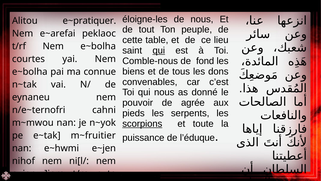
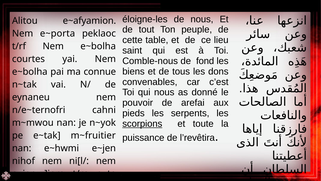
e~pratiquer: e~pratiquer -> e~afyamion (89, 21)
e~arefai: e~arefai -> e~porta (58, 33)
qui underline: present -> none (159, 50)
agrée: agrée -> arefai (193, 103)
l’éduque: l’éduque -> l’revêtira (197, 138)
